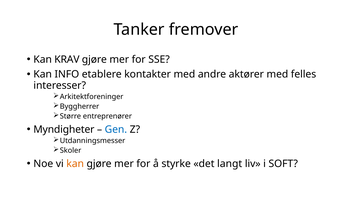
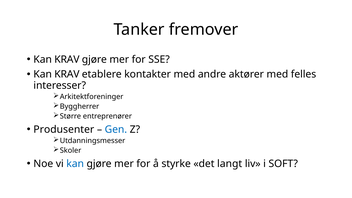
INFO: INFO -> KRAV (67, 74)
Myndigheter: Myndigheter -> Produsenter (64, 129)
kan colour: orange -> blue (75, 164)
